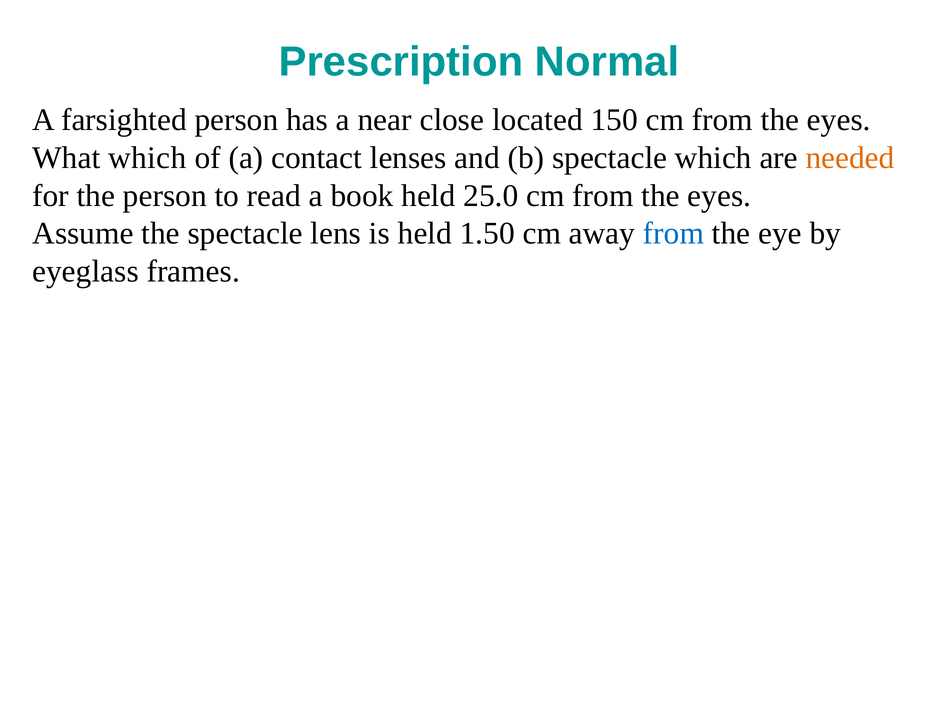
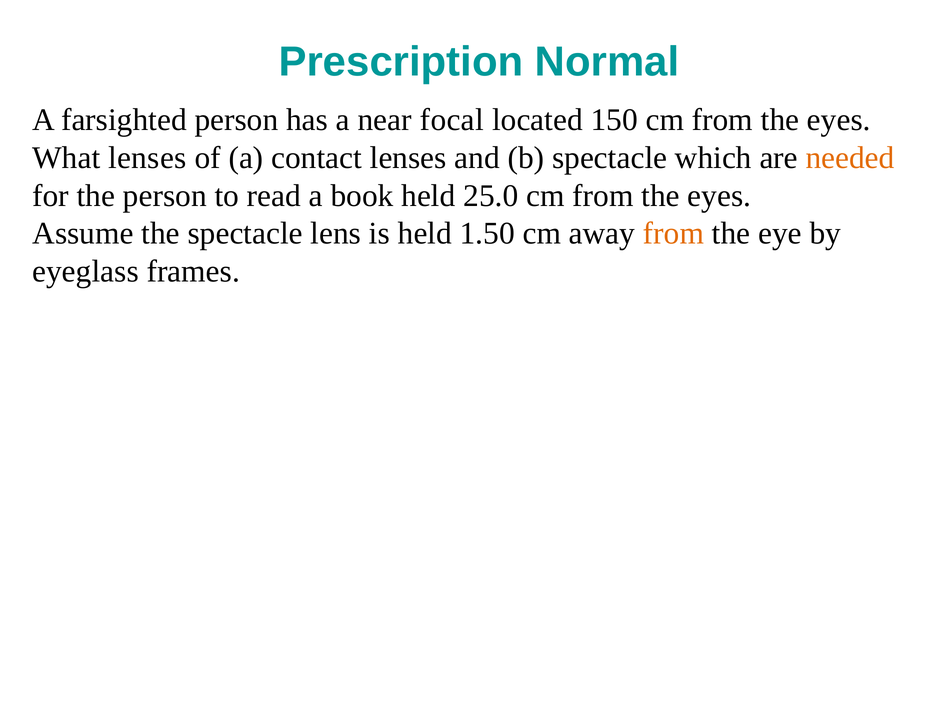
close: close -> focal (452, 120)
What which: which -> lenses (147, 158)
from colour: blue -> orange (673, 233)
